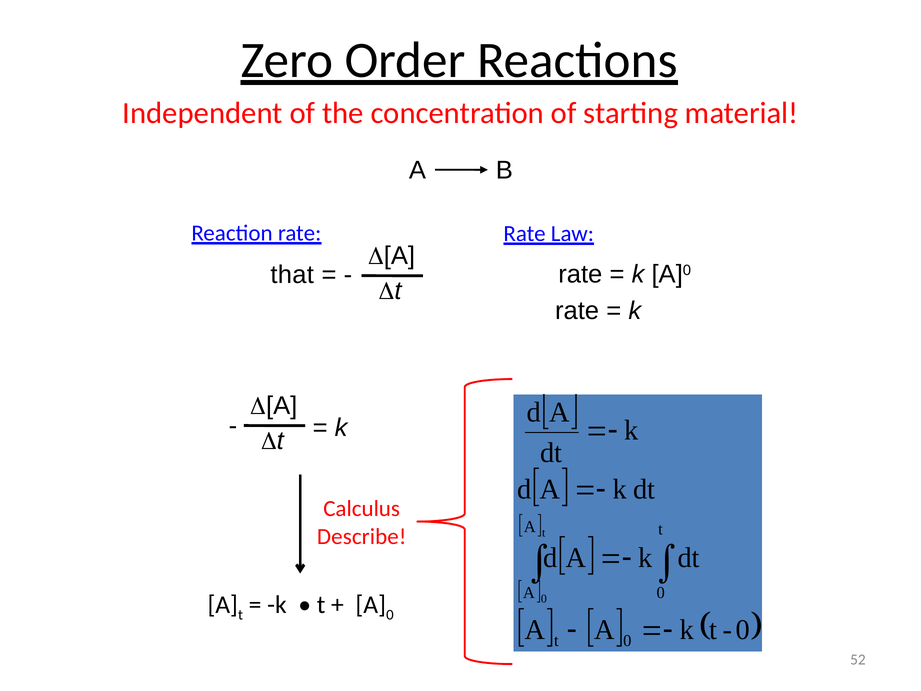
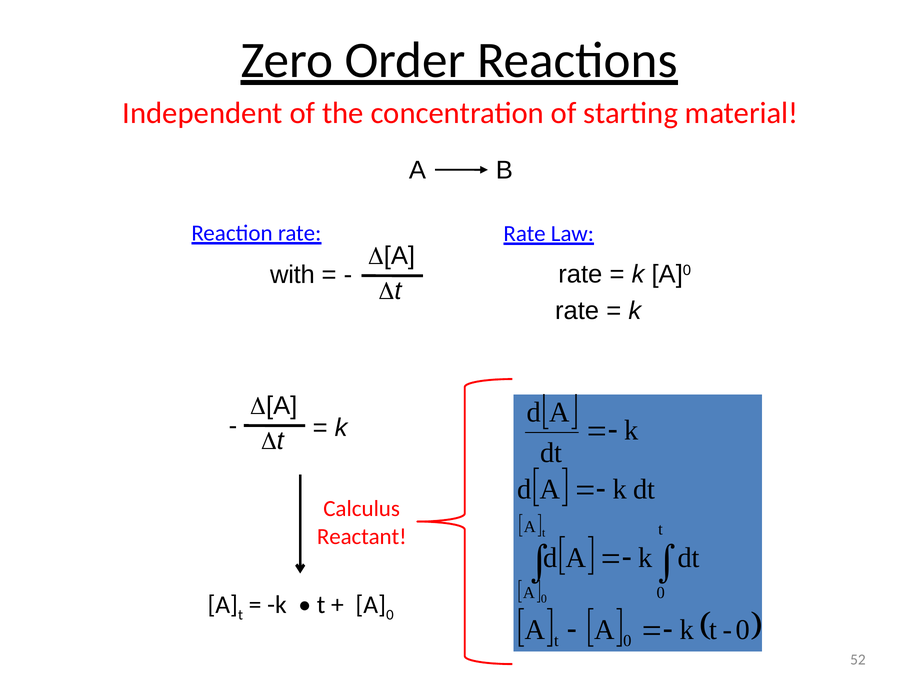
that: that -> with (292, 275)
Describe: Describe -> Reactant (362, 536)
